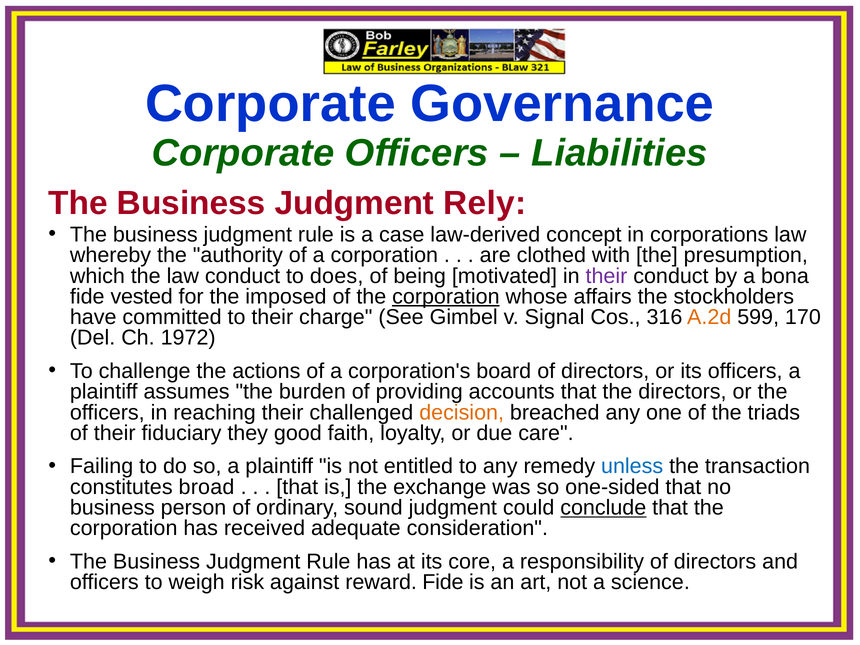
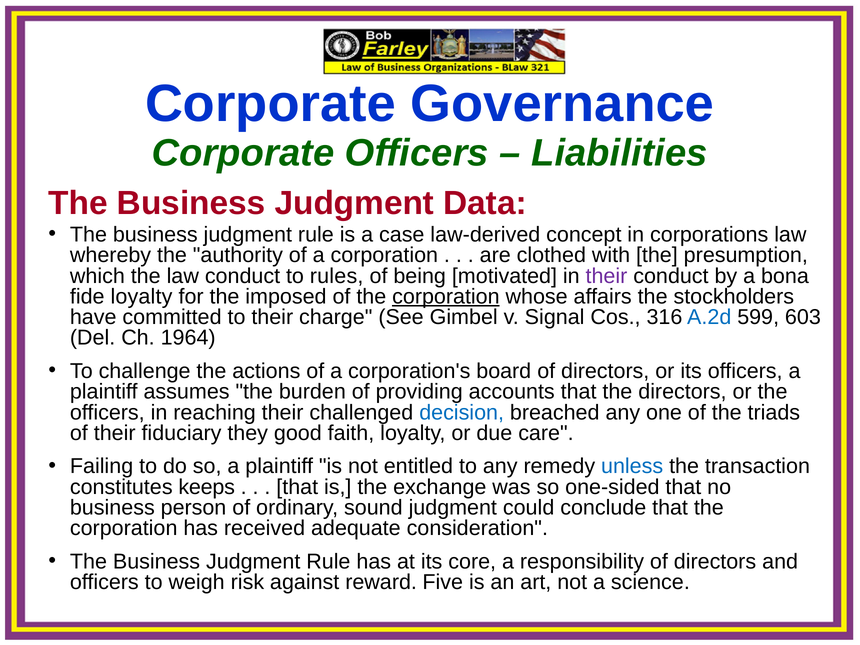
Rely: Rely -> Data (485, 203)
does: does -> rules (337, 276)
fide vested: vested -> loyalty (141, 297)
A.2d colour: orange -> blue (709, 317)
170: 170 -> 603 (803, 317)
1972: 1972 -> 1964 (188, 338)
decision colour: orange -> blue (462, 412)
broad: broad -> keeps (207, 487)
conclude underline: present -> none (603, 508)
reward Fide: Fide -> Five (443, 582)
